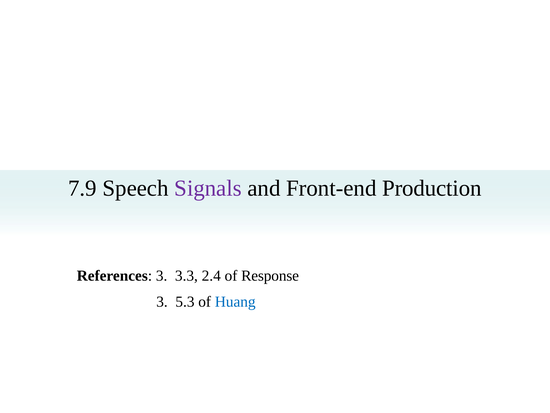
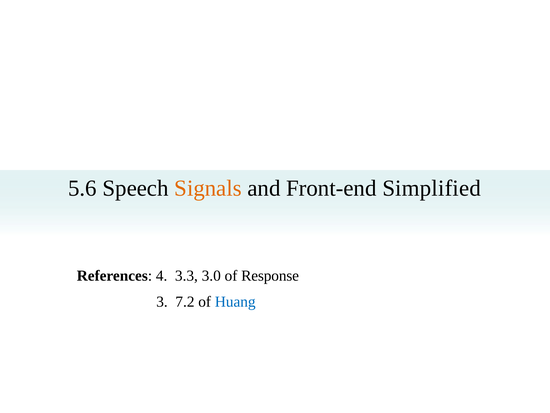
7.9: 7.9 -> 5.6 (82, 188)
Signals colour: purple -> orange (208, 188)
Production: Production -> Simplified (432, 188)
References 3: 3 -> 4 (162, 276)
2.4: 2.4 -> 3.0 (211, 276)
5.3: 5.3 -> 7.2 (185, 302)
